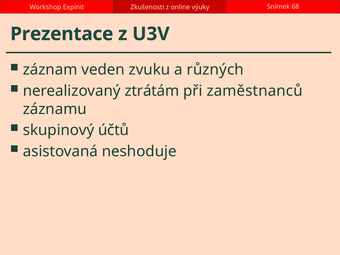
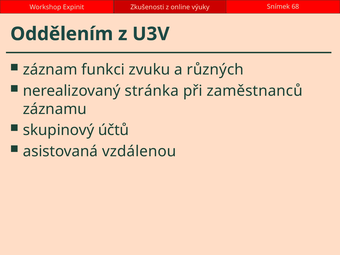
Prezentace: Prezentace -> Oddělením (62, 34)
veden: veden -> funkci (103, 70)
ztrátám: ztrátám -> stránka (152, 91)
neshoduje: neshoduje -> vzdálenou (139, 151)
